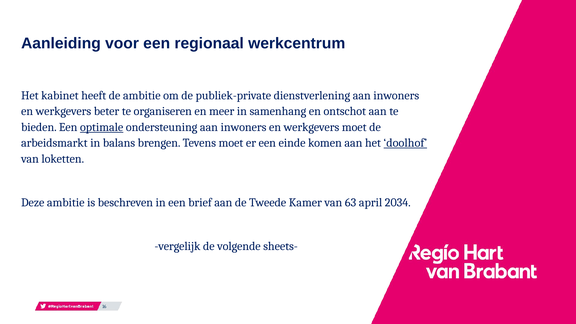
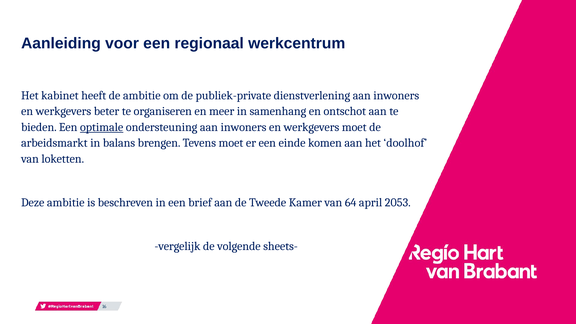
doolhof underline: present -> none (405, 143)
63: 63 -> 64 (351, 202)
2034: 2034 -> 2053 (398, 202)
